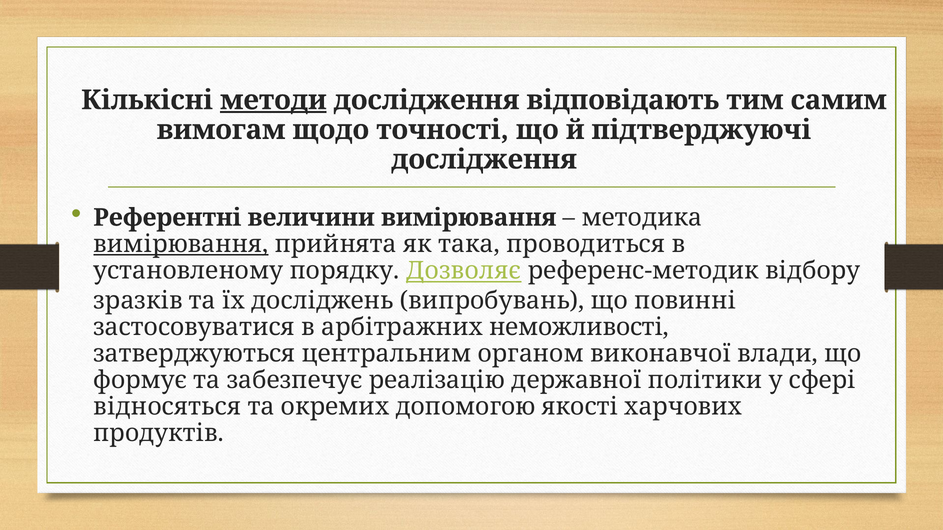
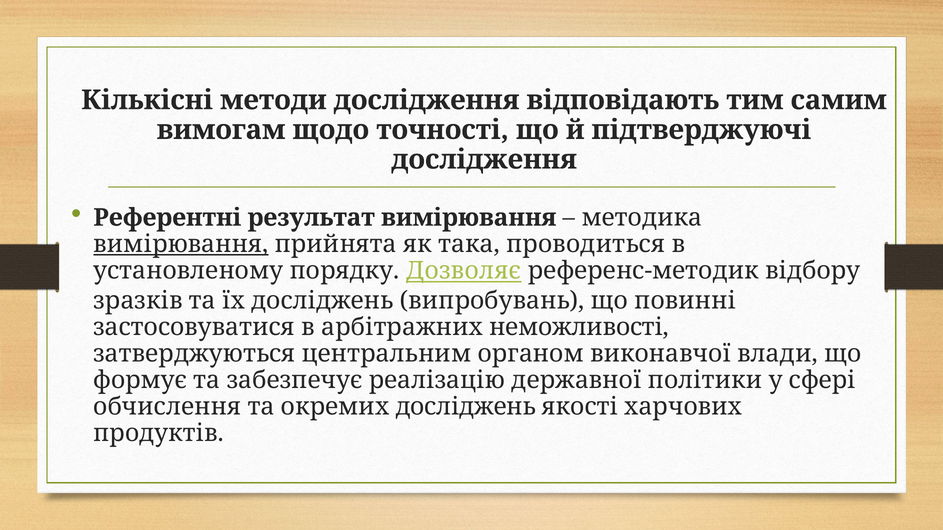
методи underline: present -> none (273, 100)
величини: величини -> результат (311, 218)
відносяться: відносяться -> обчислення (167, 407)
окремих допомогою: допомогою -> досліджень (466, 407)
